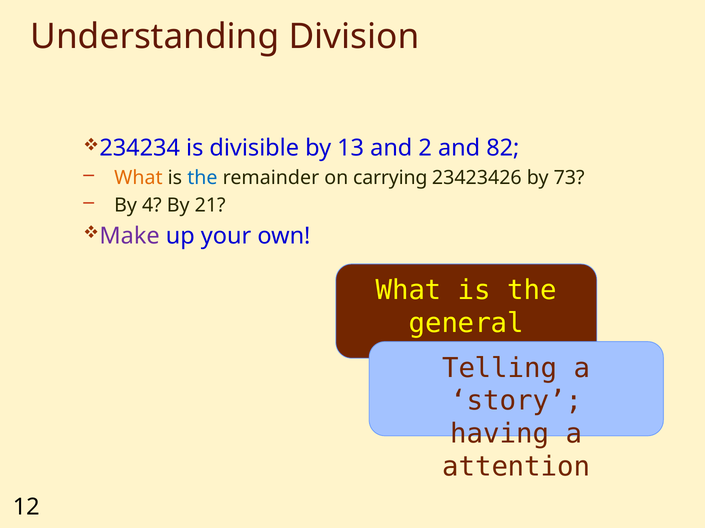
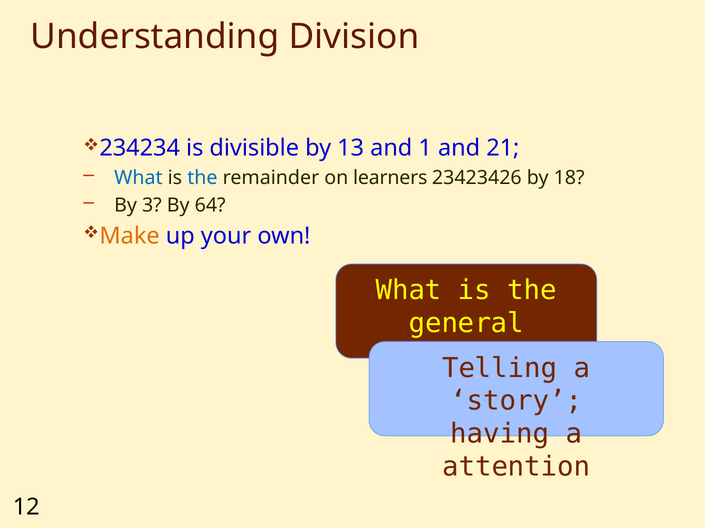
2: 2 -> 1 (425, 148)
82: 82 -> 21 (503, 148)
What colour: orange -> blue (138, 178)
carrying: carrying -> learners (390, 178)
73: 73 -> 18 (569, 178)
4: 4 -> 3 (152, 205)
21: 21 -> 64 (210, 205)
Make colour: purple -> orange (130, 236)
